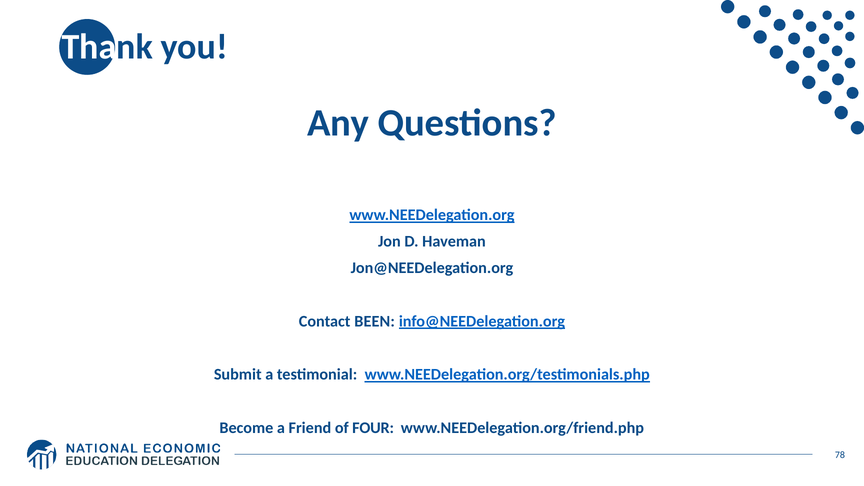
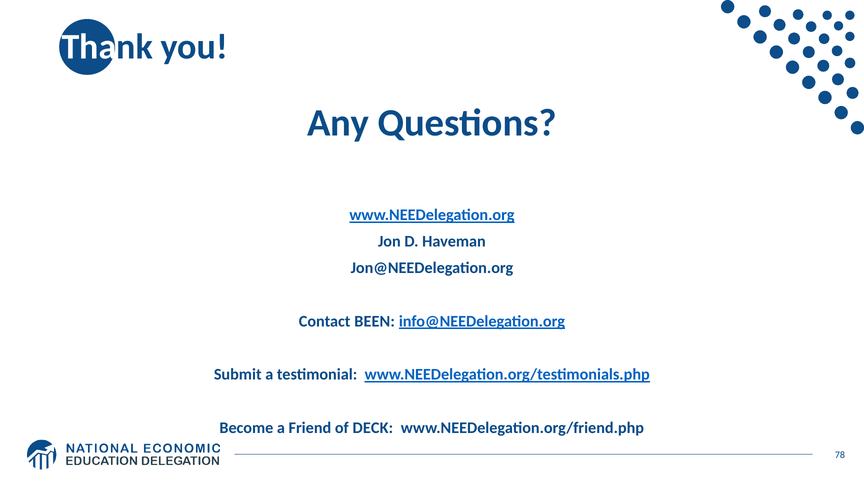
FOUR: FOUR -> DECK (373, 428)
